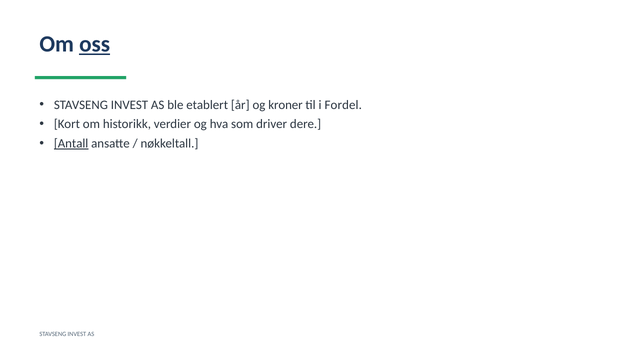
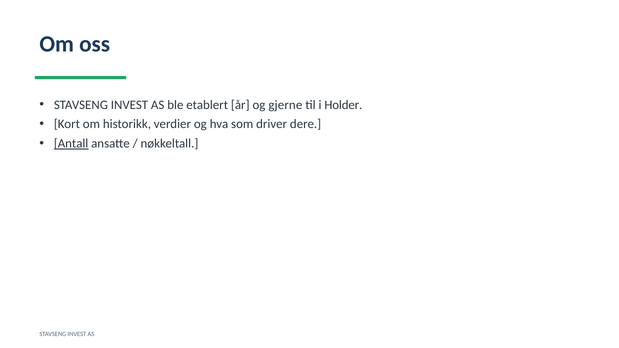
oss underline: present -> none (95, 44)
kroner: kroner -> gjerne (285, 105)
Fordel: Fordel -> Holder (343, 105)
